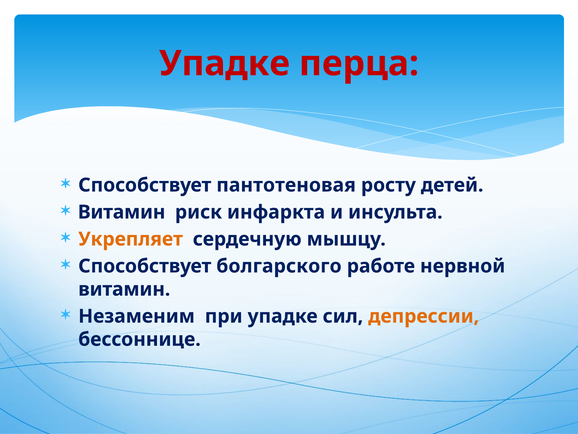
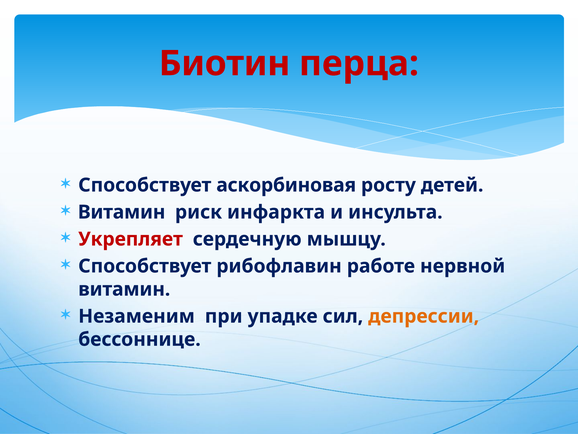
Упадке: Упадке -> Биотин (225, 63)
пантотеновая: пантотеновая -> аскорбиновая (286, 185)
Укрепляет colour: orange -> red (131, 239)
болгарского: болгарского -> рибофлавин (279, 266)
